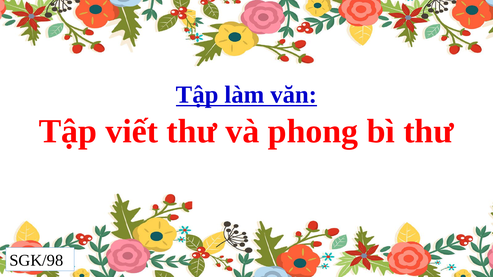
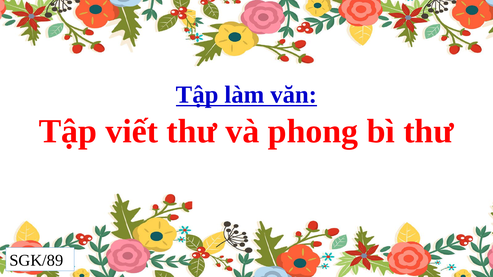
SGK/98: SGK/98 -> SGK/89 (36, 261)
